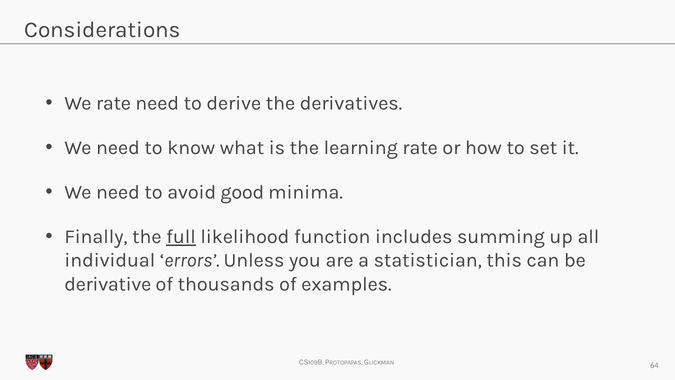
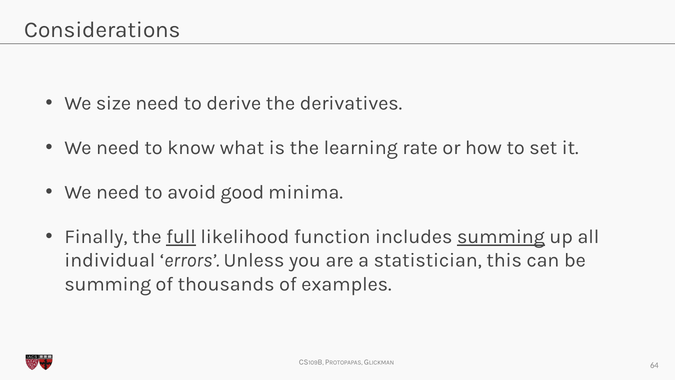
We rate: rate -> size (114, 103)
summing underline: none -> present (501, 237)
derivative: derivative -> summing (108, 284)
